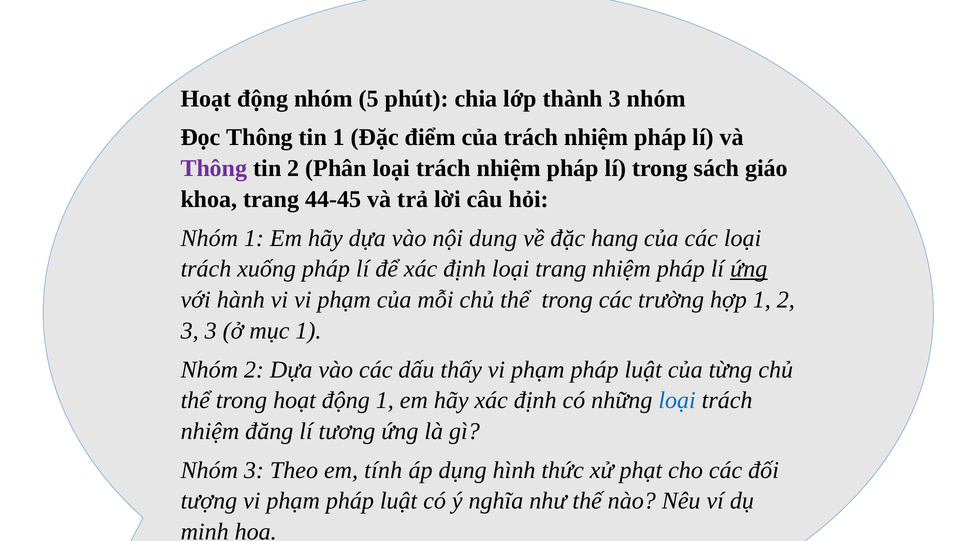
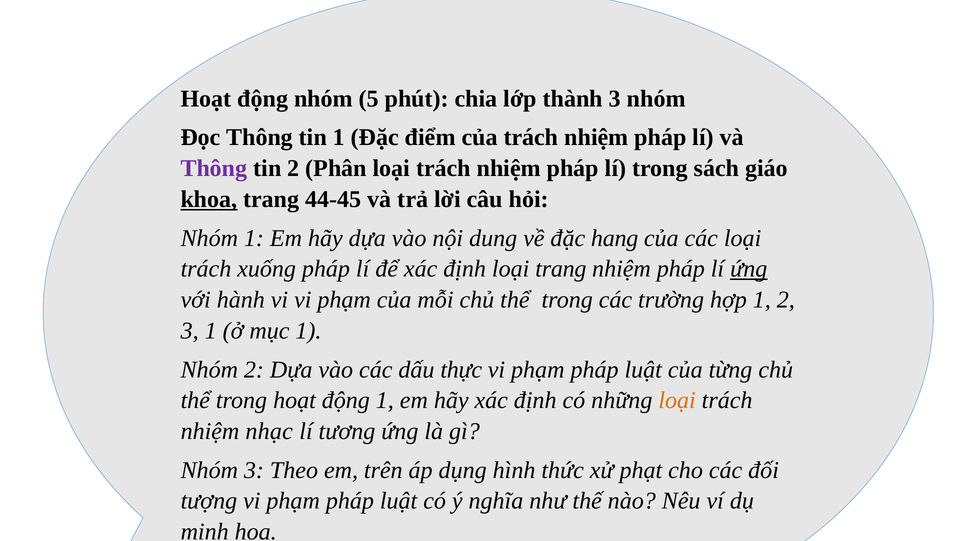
khoa underline: none -> present (209, 199)
3 3: 3 -> 1 (211, 330)
thấy: thấy -> thực (461, 369)
loại colour: blue -> orange (677, 400)
đăng: đăng -> nhạc (269, 431)
tính: tính -> trên (383, 470)
